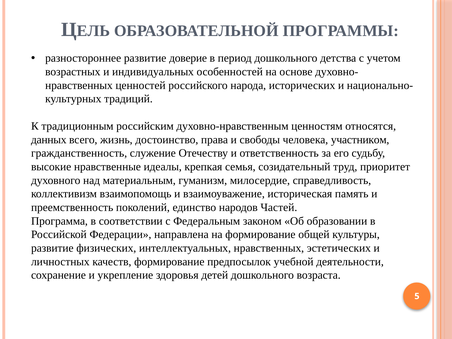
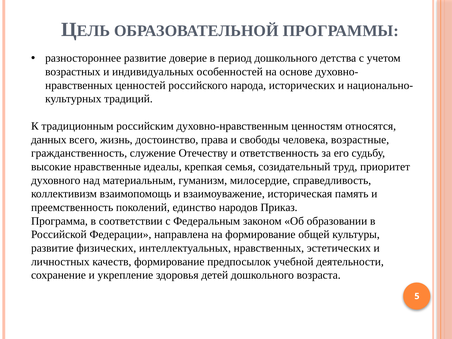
участником: участником -> возрастные (360, 140)
Частей: Частей -> Приказ (279, 207)
